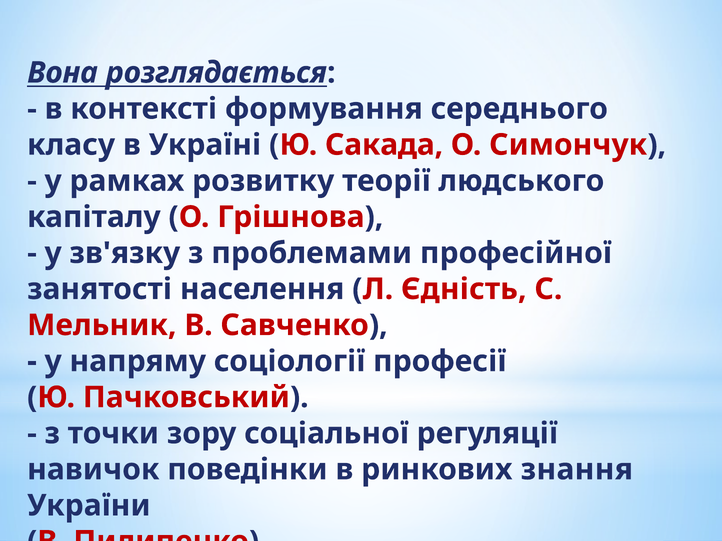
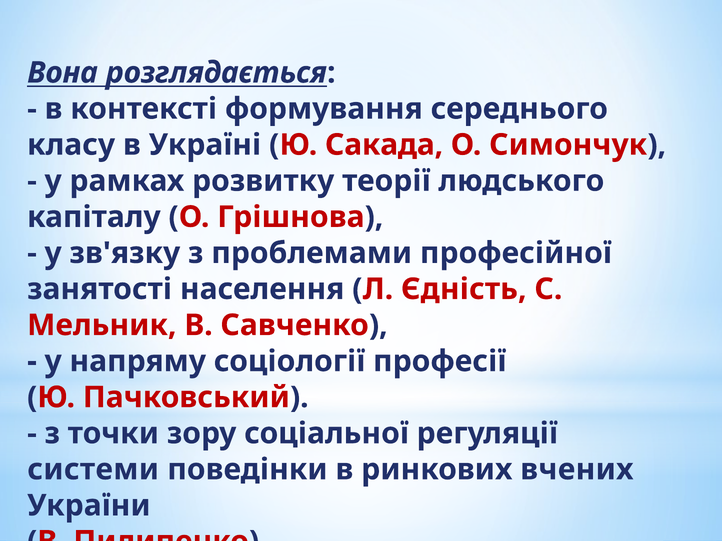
навичок: навичок -> системи (93, 470)
знання: знання -> вчених (577, 470)
